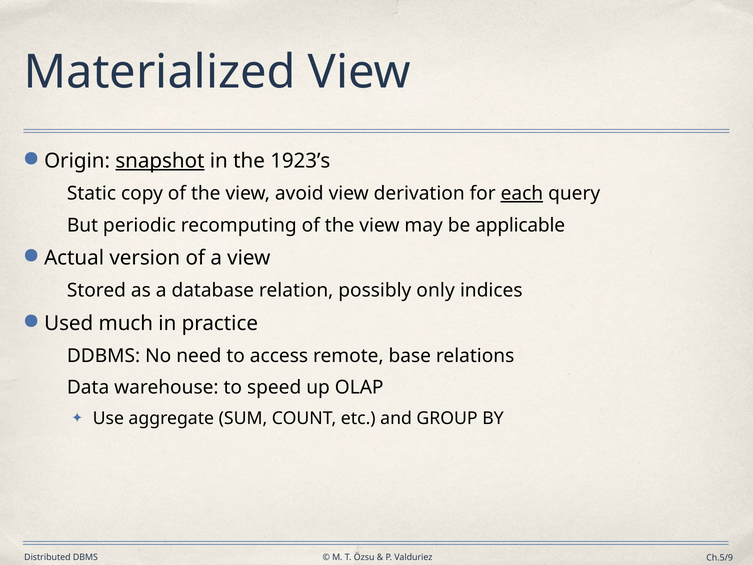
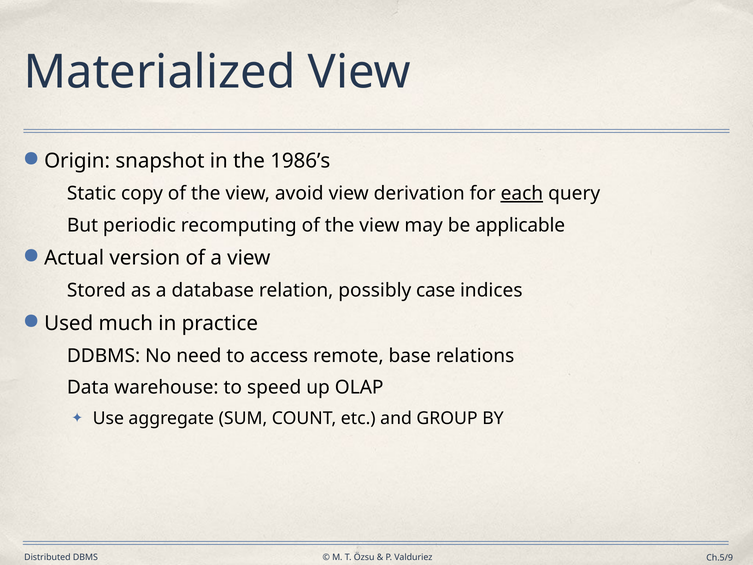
snapshot underline: present -> none (160, 161)
1923’s: 1923’s -> 1986’s (300, 161)
only: only -> case (436, 290)
